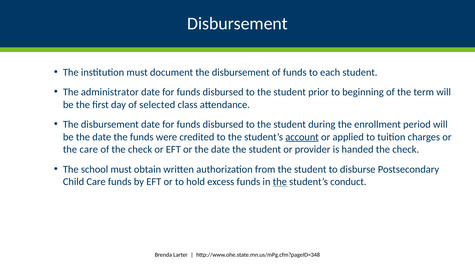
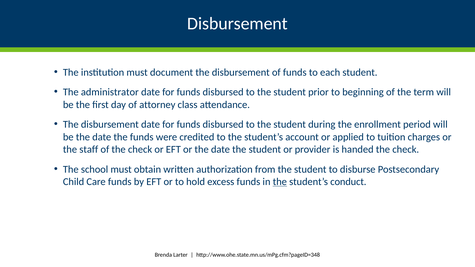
selected: selected -> attorney (157, 105)
account underline: present -> none (302, 137)
the care: care -> staff (89, 149)
